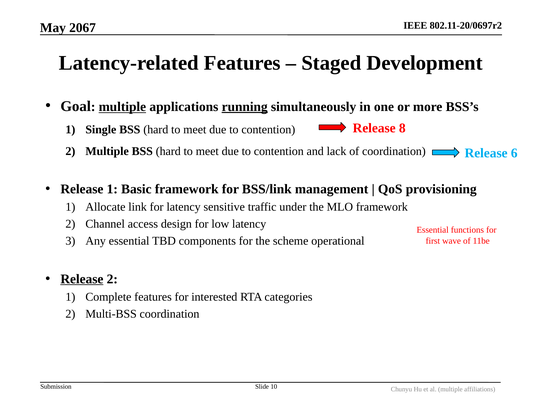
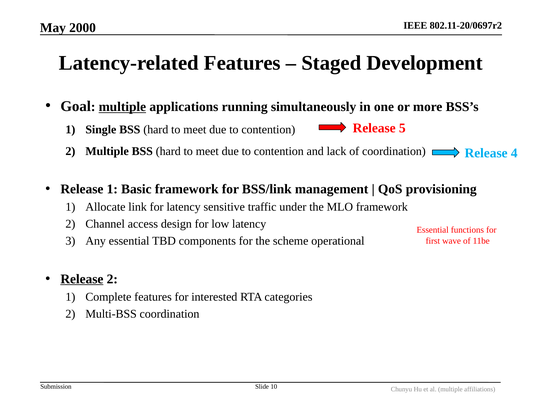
2067: 2067 -> 2000 (83, 28)
running underline: present -> none (245, 107)
8: 8 -> 5 (402, 128)
6: 6 -> 4 (514, 153)
